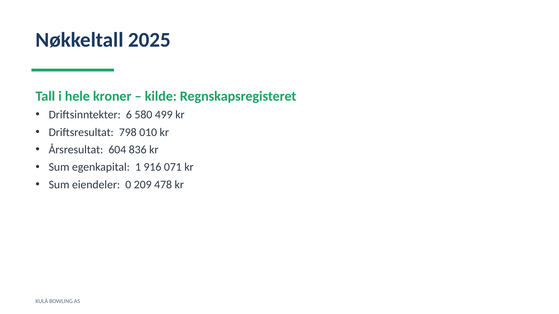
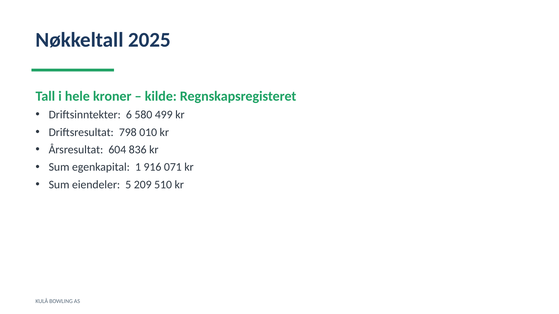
0: 0 -> 5 (128, 185)
478: 478 -> 510 (163, 185)
